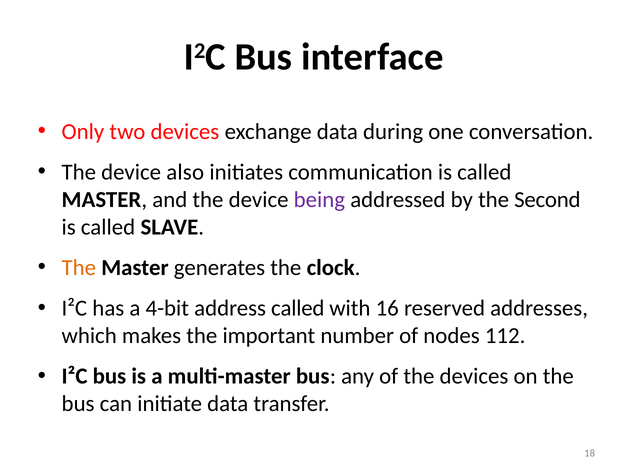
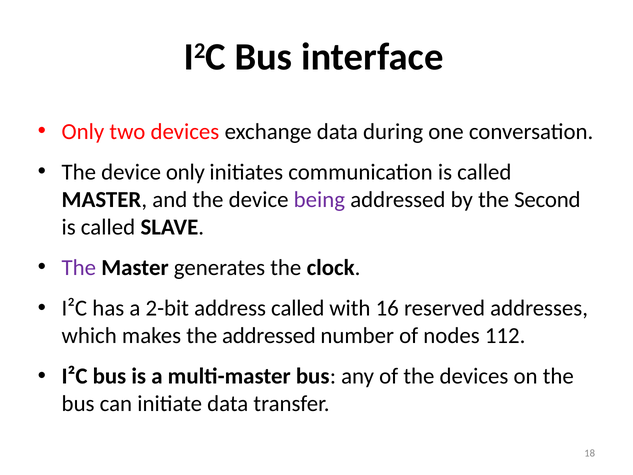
device also: also -> only (185, 172)
The colour: orange -> purple (79, 268)
4-bit: 4-bit -> 2-bit (167, 308)
the important: important -> addressed (269, 336)
